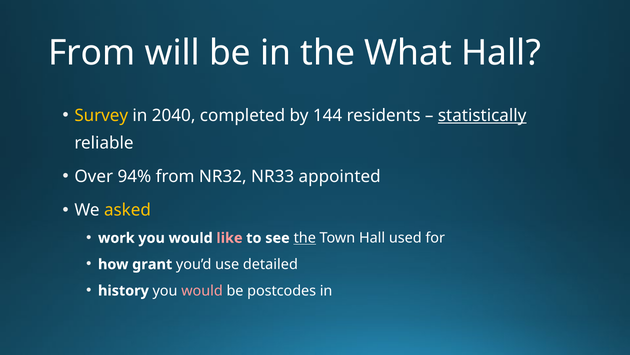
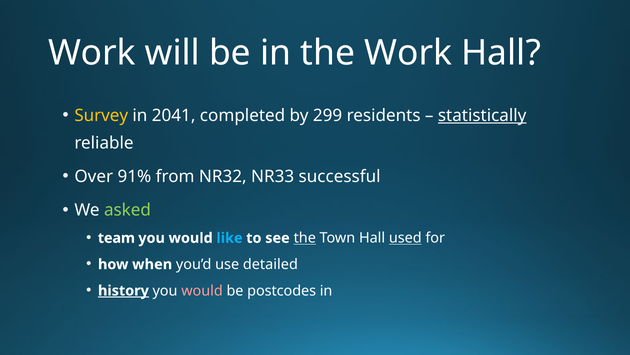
From: From -> Work (92, 53)
the What: What -> Work (408, 53)
2040: 2040 -> 2041 (174, 115)
144: 144 -> 299 (328, 115)
94%: 94% -> 91% (134, 176)
appointed: appointed -> successful (340, 176)
asked colour: yellow -> light green (127, 210)
work: work -> team (116, 238)
like colour: pink -> light blue (229, 238)
used underline: none -> present (405, 238)
grant: grant -> when (152, 264)
history underline: none -> present (123, 290)
